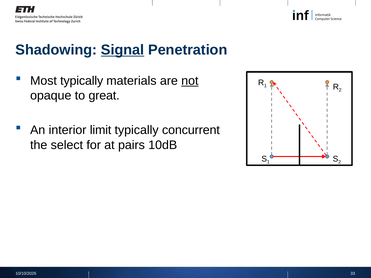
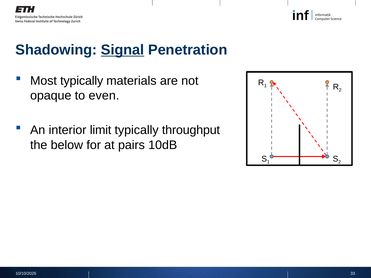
not underline: present -> none (190, 81)
great: great -> even (104, 96)
concurrent: concurrent -> throughput (191, 130)
select: select -> below (67, 145)
